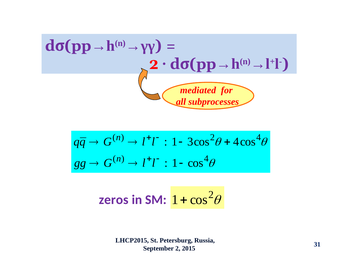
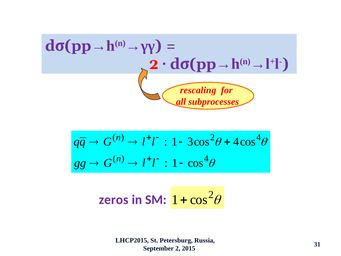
mediated: mediated -> rescaling (198, 90)
